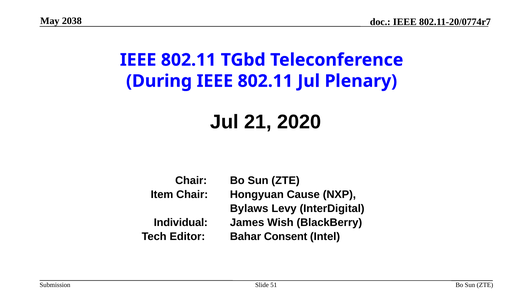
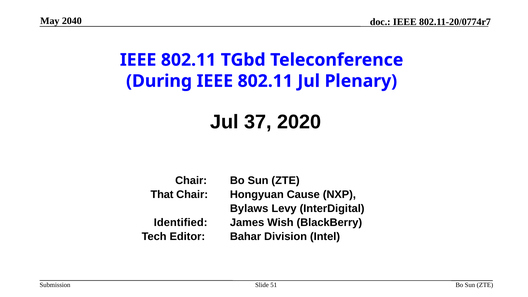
2038: 2038 -> 2040 (72, 21)
21: 21 -> 37 (258, 122)
Item: Item -> That (162, 194)
Individual: Individual -> Identified (181, 223)
Consent: Consent -> Division (286, 237)
